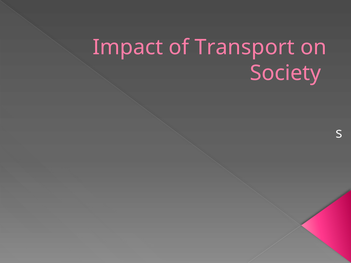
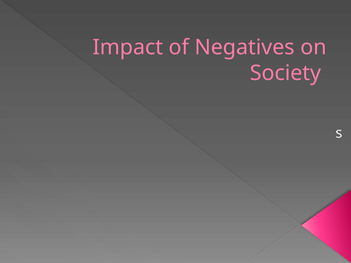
Transport: Transport -> Negatives (245, 47)
